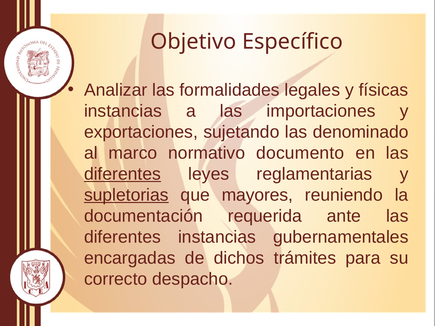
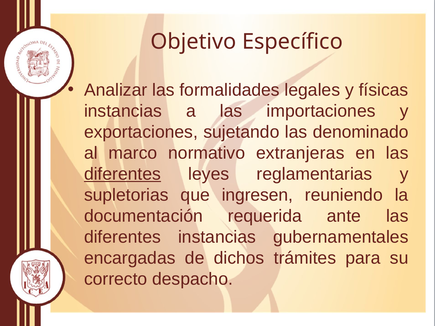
documento: documento -> extranjeras (300, 153)
supletorias underline: present -> none (126, 195)
mayores: mayores -> ingresen (257, 195)
